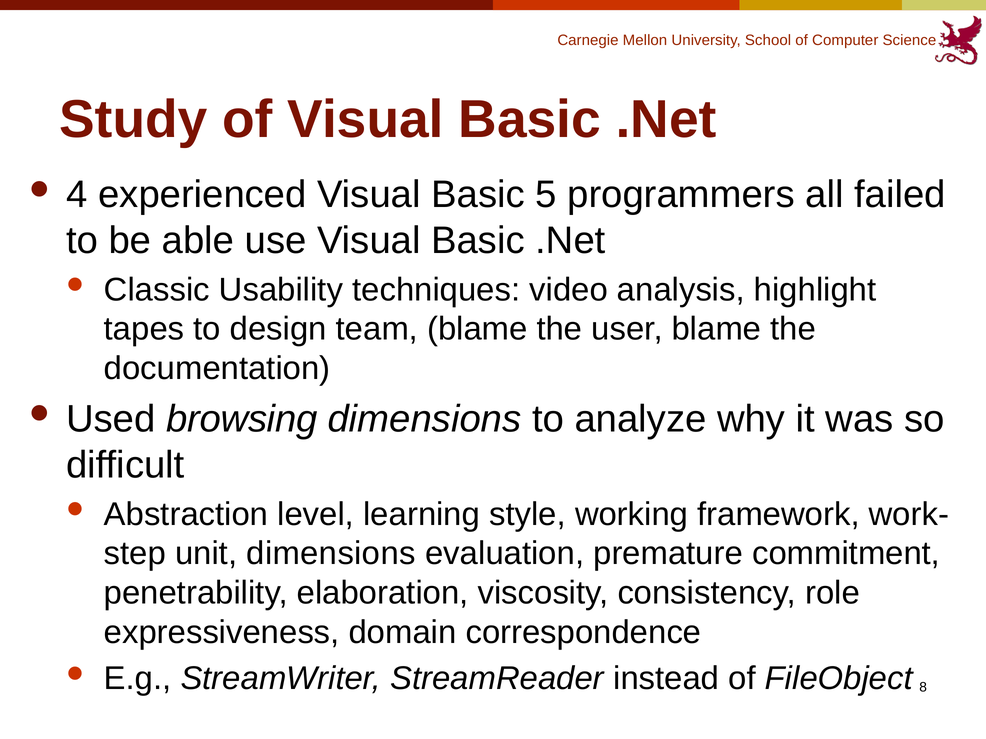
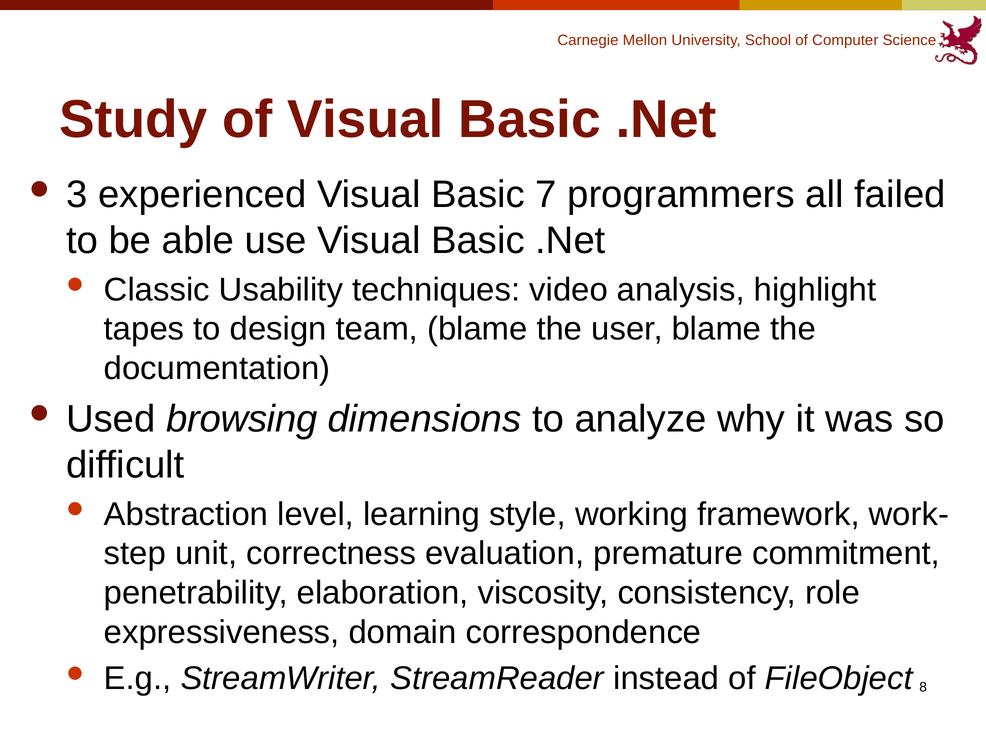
4: 4 -> 3 (77, 195)
5: 5 -> 7 (546, 195)
unit dimensions: dimensions -> correctness (331, 554)
